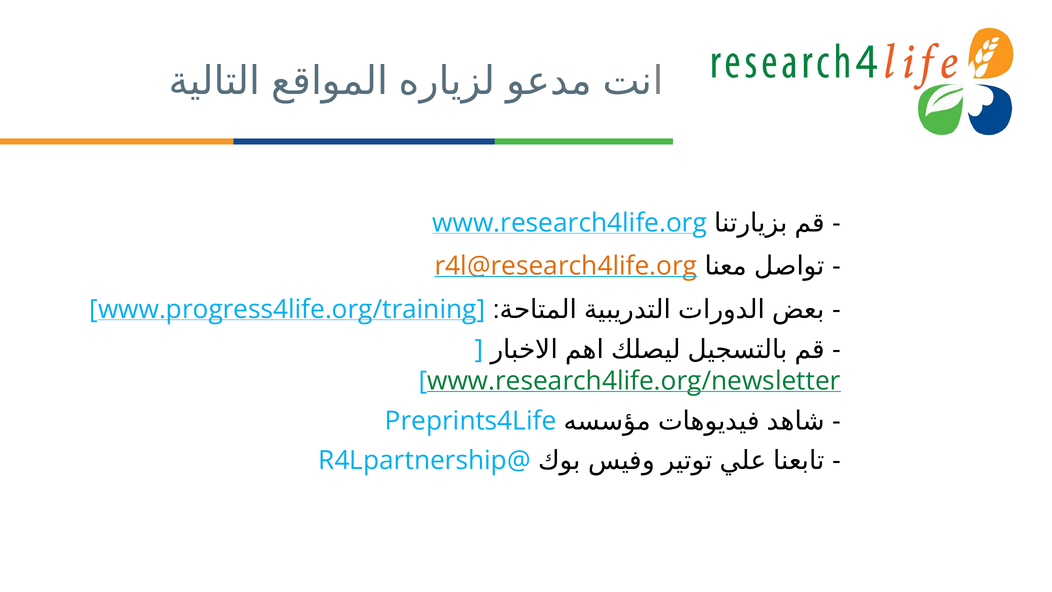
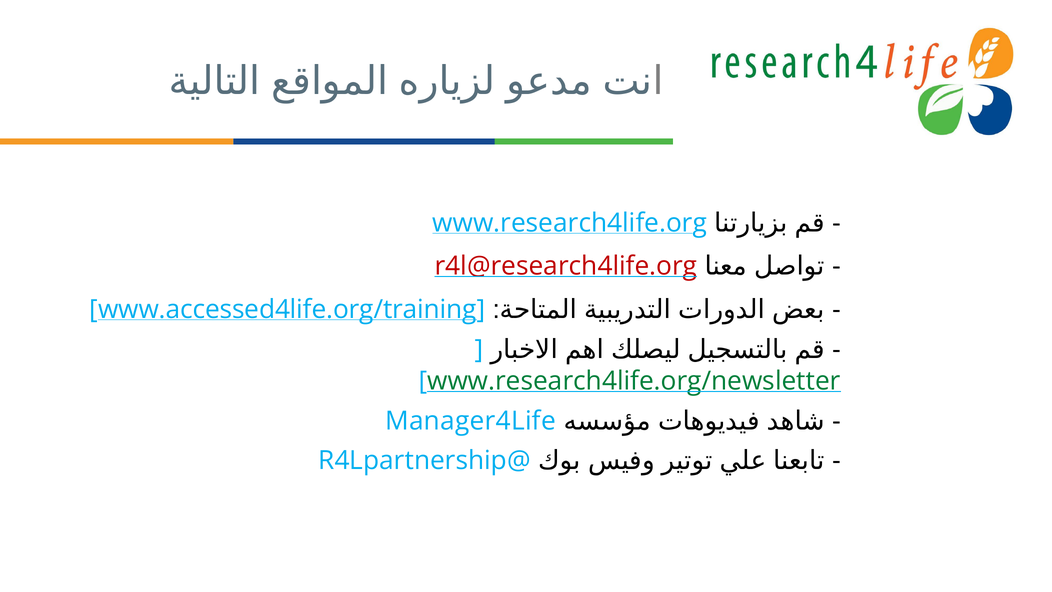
r4l@research4life.org colour: orange -> red (566, 266)
www.progress4life.org/training: www.progress4life.org/training -> www.accessed4life.org/training (287, 309)
Preprints4Life: Preprints4Life -> Manager4Life (471, 421)
